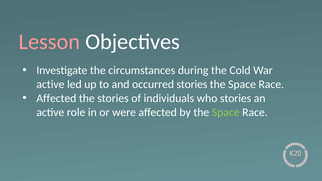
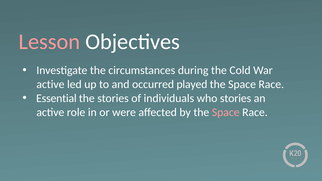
occurred stories: stories -> played (192, 84)
Affected: Affected -> Essential (56, 98)
Space colour: light green -> pink (226, 112)
